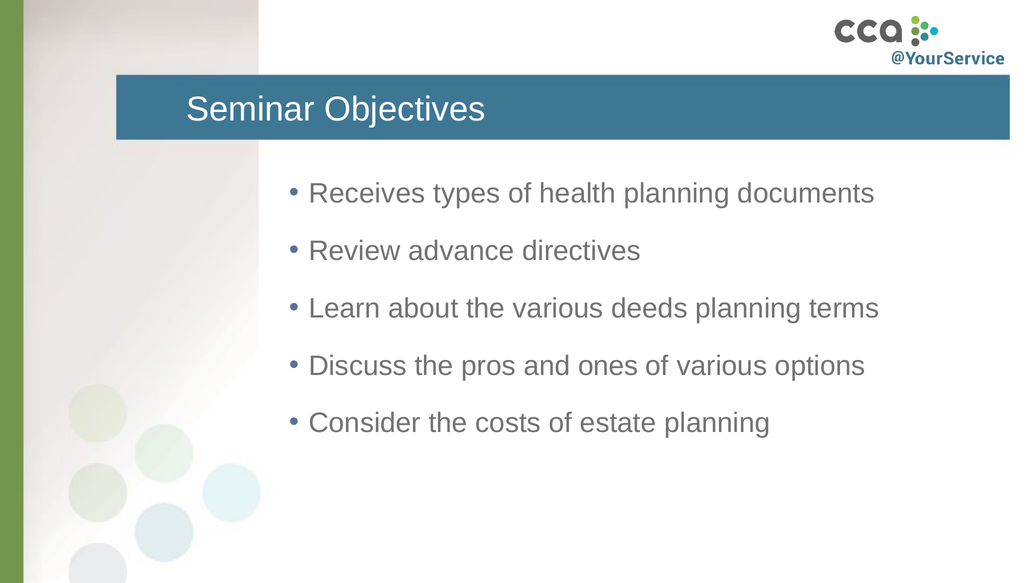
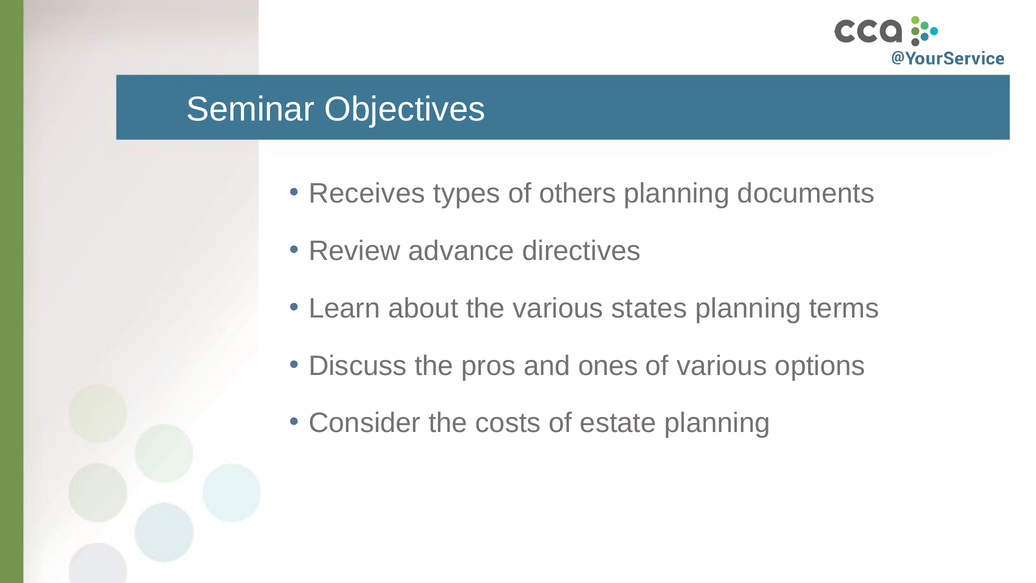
health: health -> others (578, 193)
deeds: deeds -> states (649, 308)
